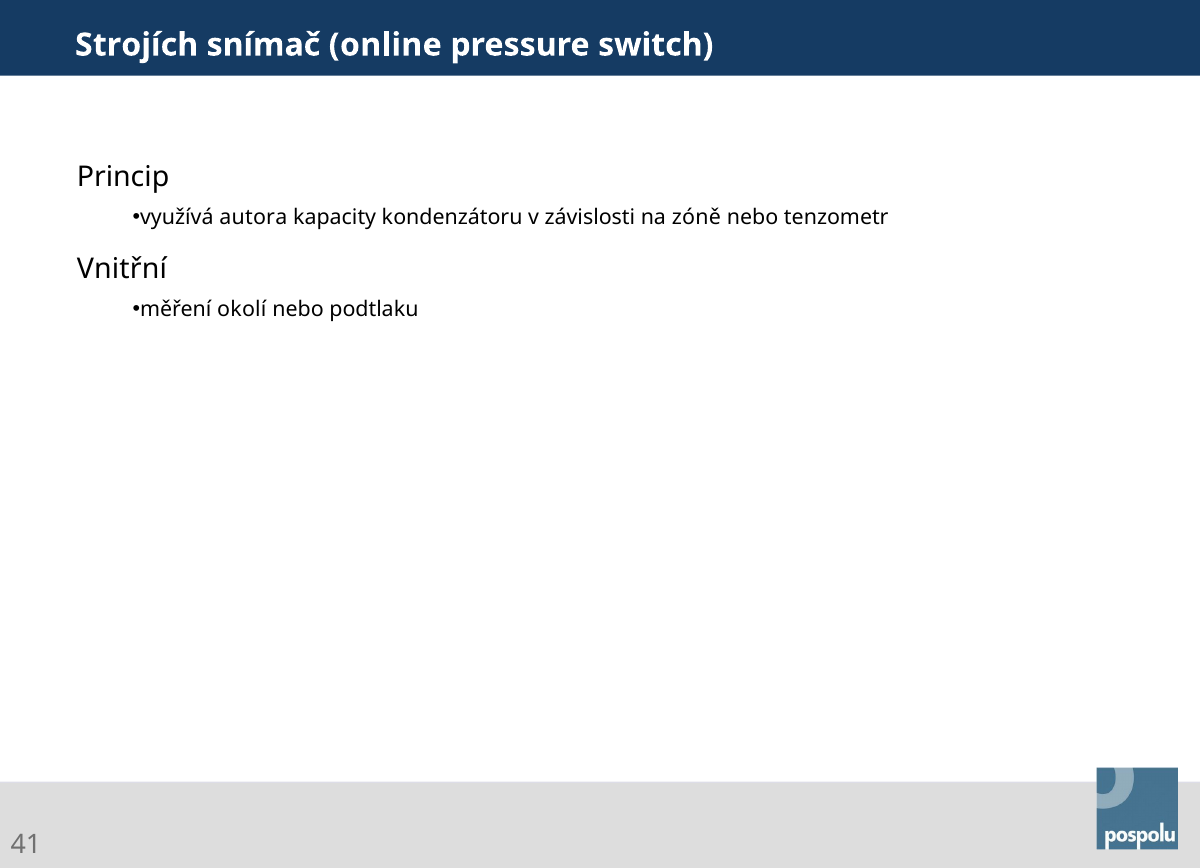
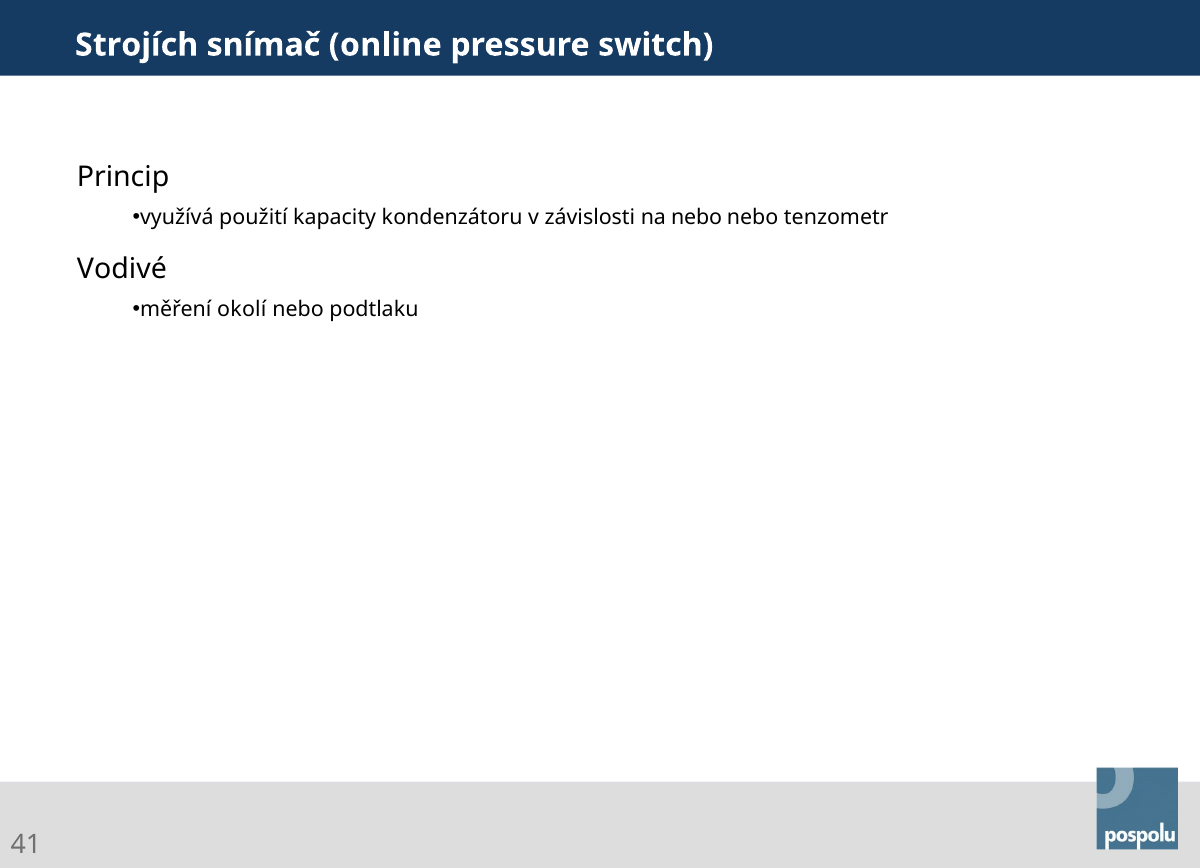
autora: autora -> použití (253, 218)
na zóně: zóně -> nebo (697, 218)
Vnitřní: Vnitřní -> Vodivé (122, 269)
